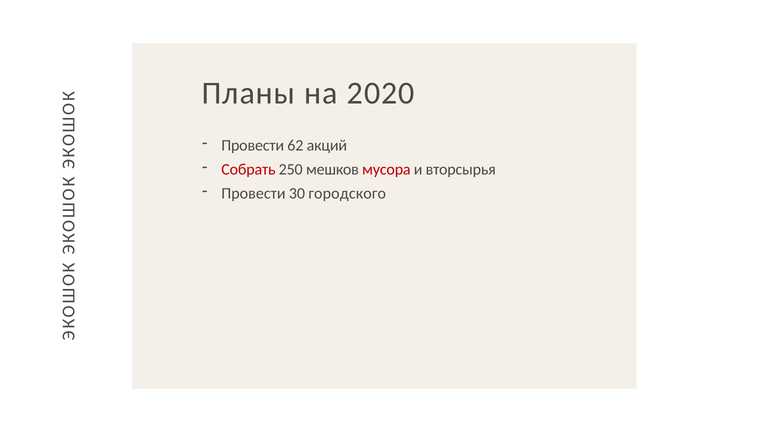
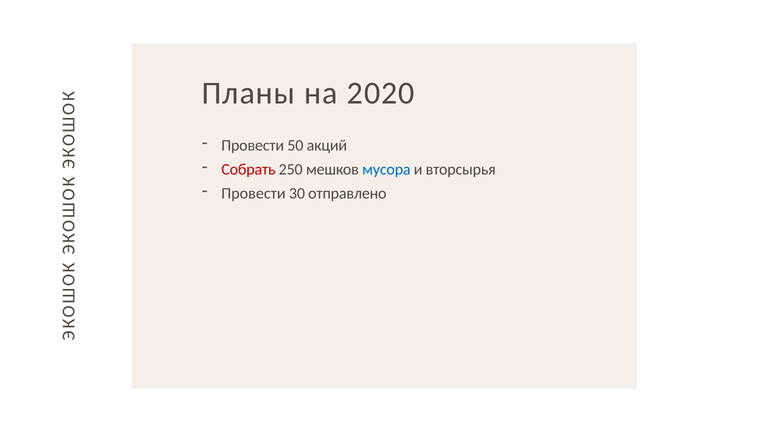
62: 62 -> 50 (295, 146)
мусора colour: red -> blue (386, 170)
городского: городского -> отправлено (347, 194)
